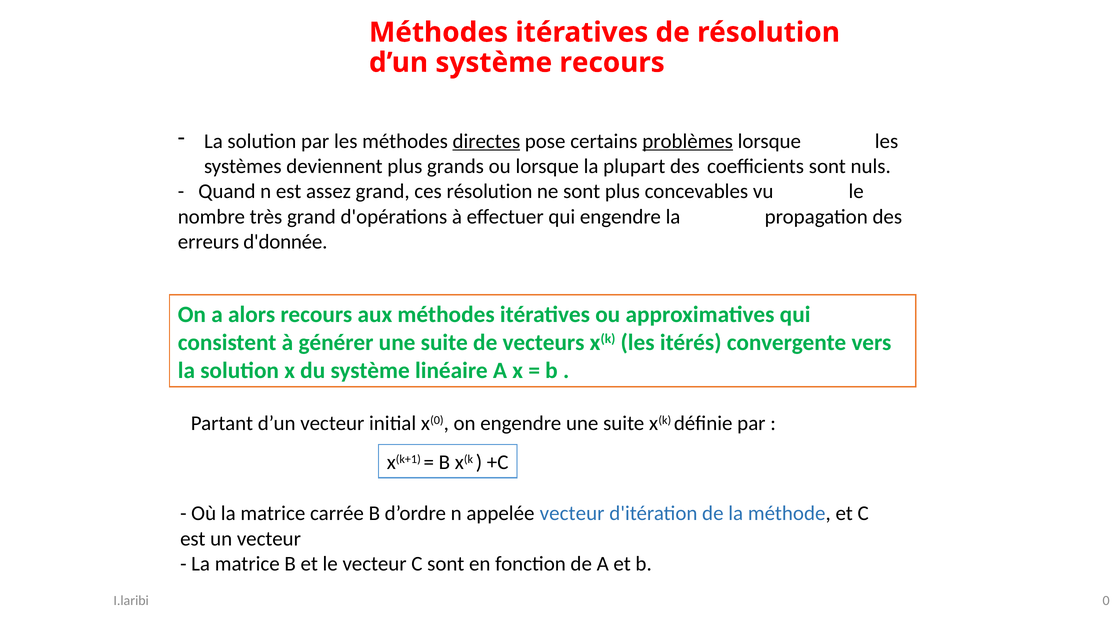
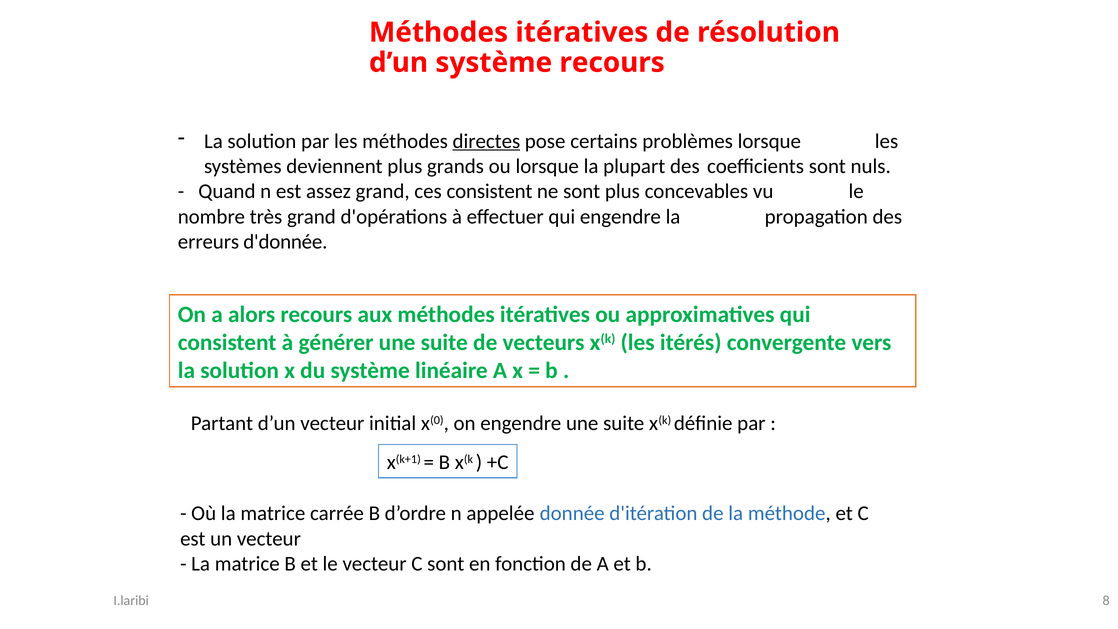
problèmes underline: present -> none (688, 141)
ces résolution: résolution -> consistent (490, 191)
appelée vecteur: vecteur -> donnée (572, 513)
0: 0 -> 8 (1106, 600)
